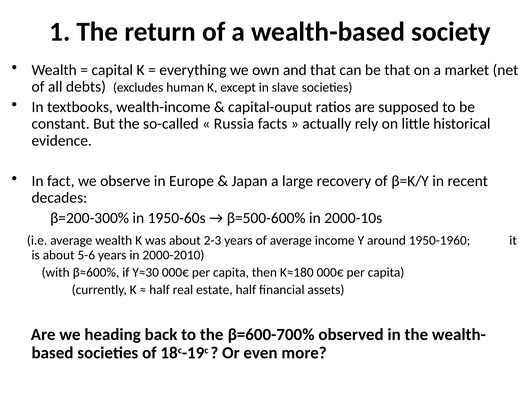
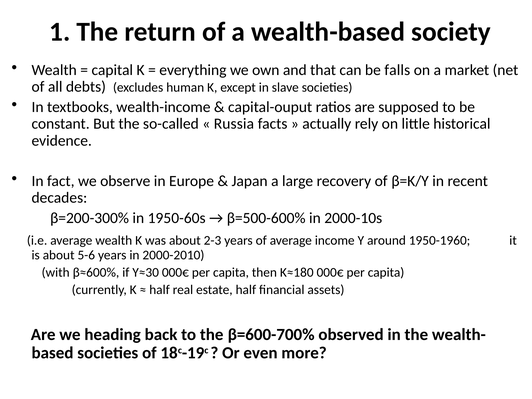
be that: that -> falls (397, 70)
